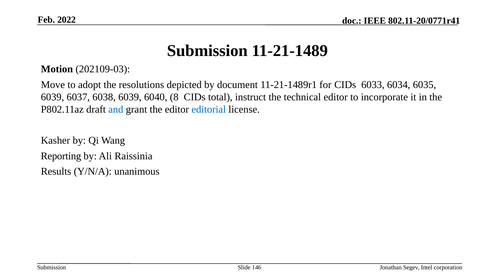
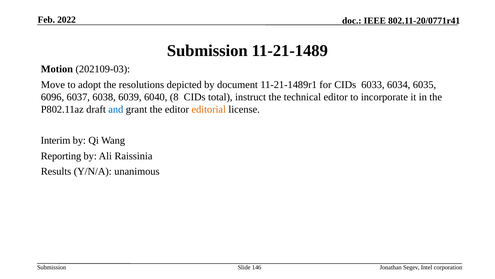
6039: 6039 -> 6096 (52, 97)
editorial colour: blue -> orange (209, 109)
Kasher: Kasher -> Interim (56, 140)
